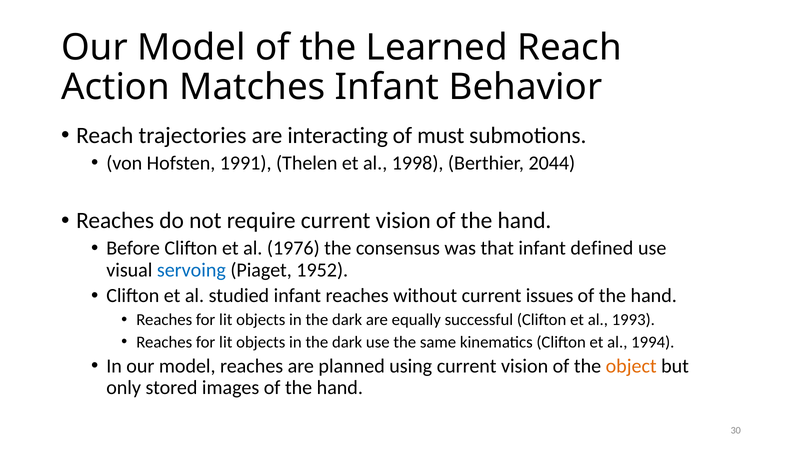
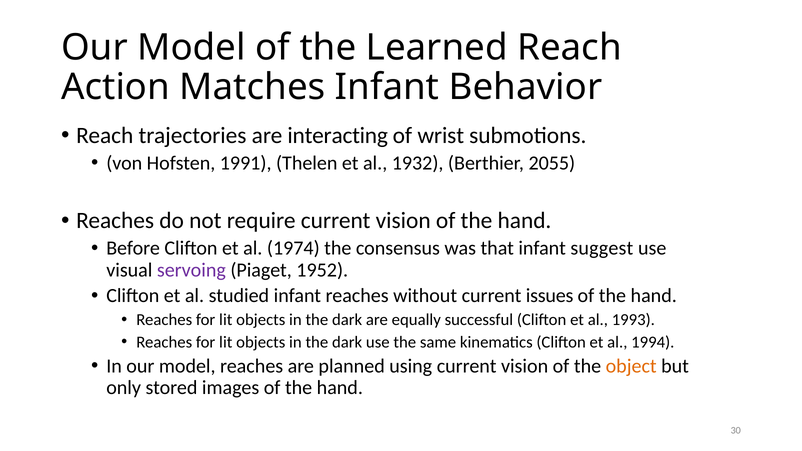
must: must -> wrist (441, 136)
1998: 1998 -> 1932 (418, 163)
2044: 2044 -> 2055 (552, 163)
1976: 1976 -> 1974 (293, 248)
defined: defined -> suggest (602, 248)
servoing colour: blue -> purple (191, 270)
